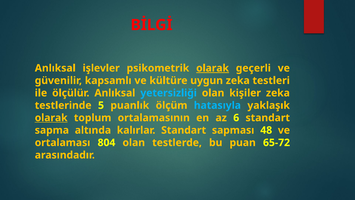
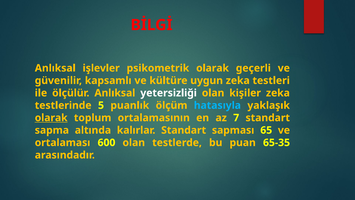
olarak underline: present -> none (213, 68)
yetersizliği colour: light blue -> white (169, 93)
6: 6 -> 7 (236, 118)
48: 48 -> 65 (266, 130)
804: 804 -> 600 (106, 142)
65-72: 65-72 -> 65-35 (277, 142)
